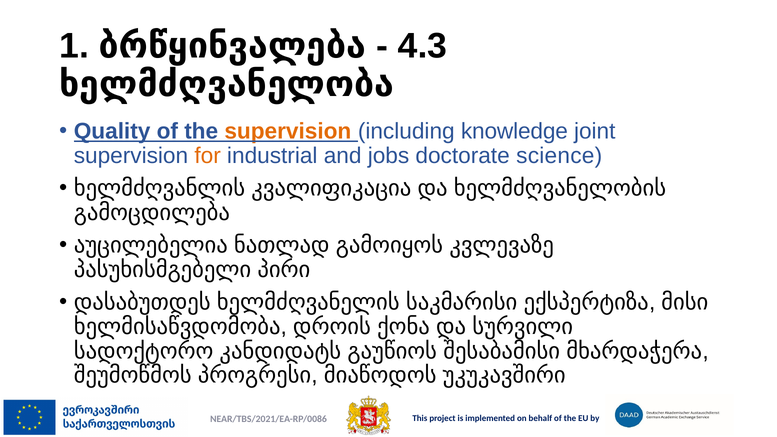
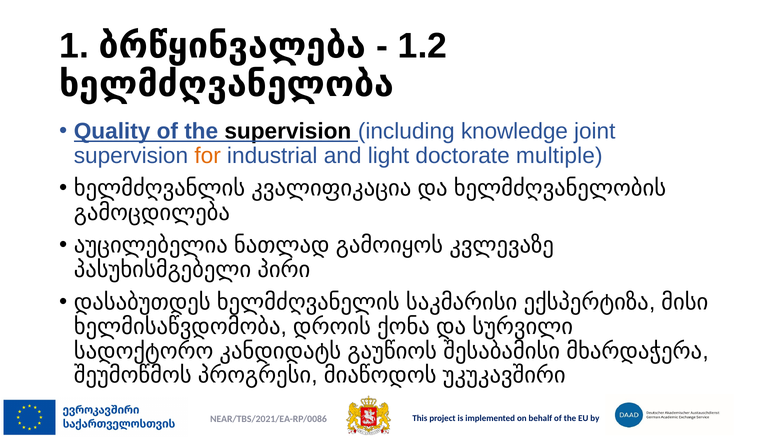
4.3: 4.3 -> 1.2 (422, 46)
supervision colour: orange -> black (288, 131)
jobs: jobs -> light (389, 156)
science: science -> multiple (559, 156)
